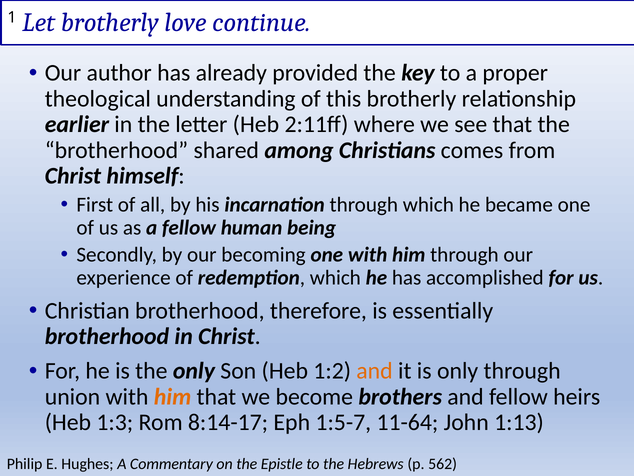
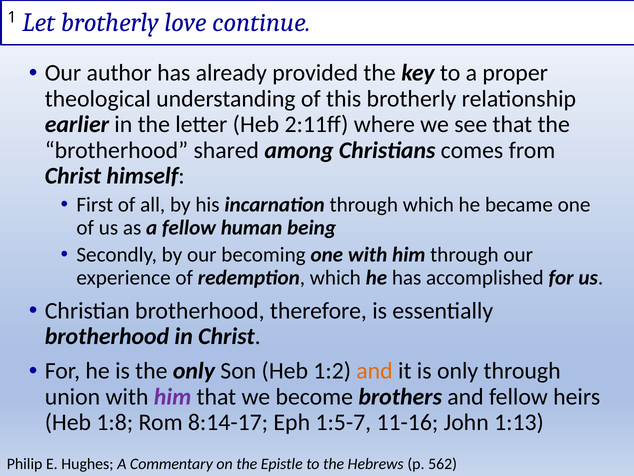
him colour: orange -> purple (173, 396)
1:3: 1:3 -> 1:8 (115, 422)
11-64: 11-64 -> 11-16 (407, 422)
